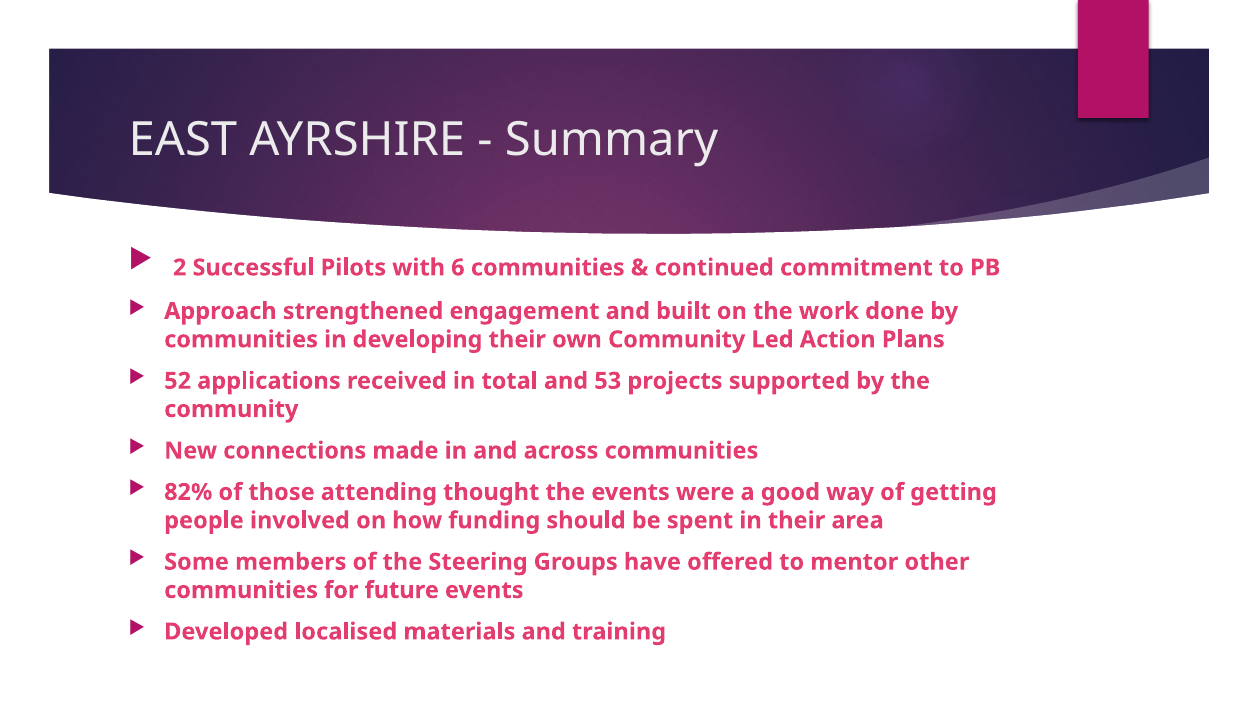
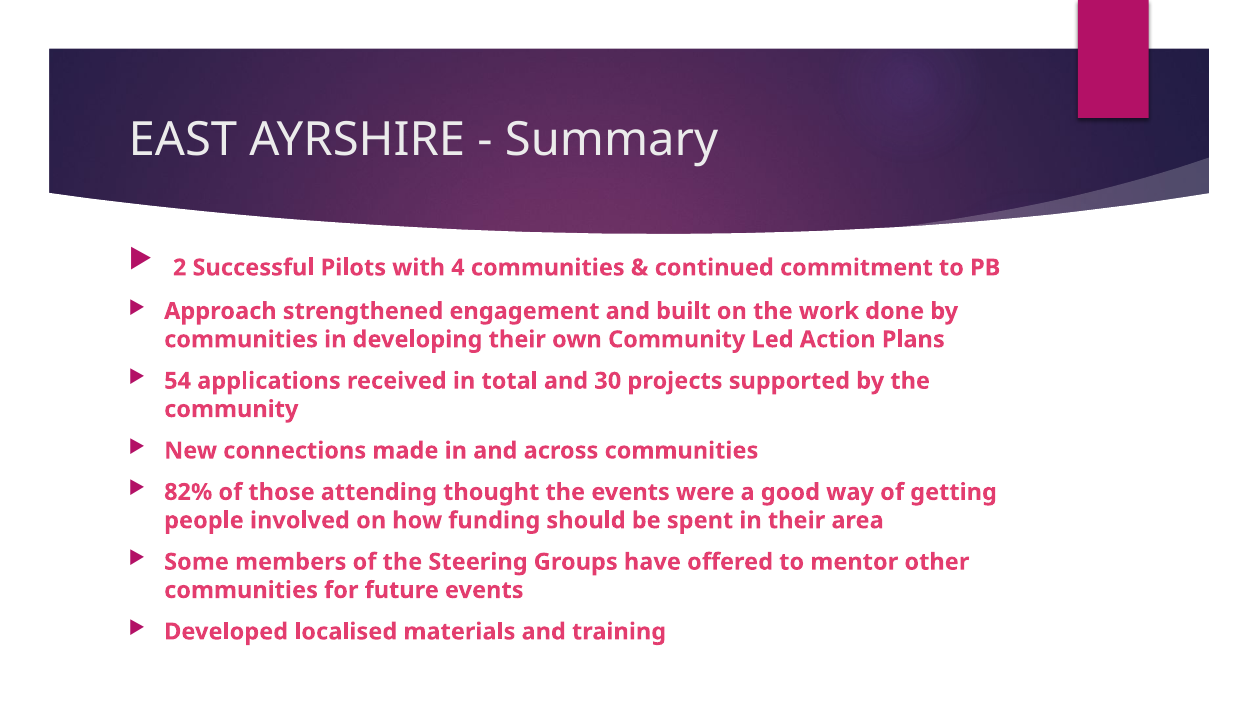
6: 6 -> 4 (458, 268)
52: 52 -> 54 (178, 381)
53: 53 -> 30 (608, 381)
